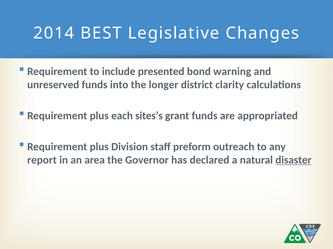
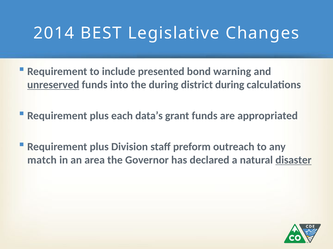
unreserved underline: none -> present (53, 85)
the longer: longer -> during (164, 85)
district clarity: clarity -> during (230, 85)
sites’s: sites’s -> data’s (149, 116)
report: report -> match (42, 160)
